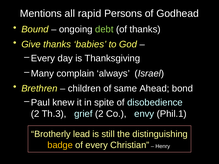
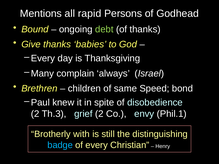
Ahead: Ahead -> Speed (154, 89)
lead: lead -> with (81, 134)
badge colour: yellow -> light blue (60, 145)
